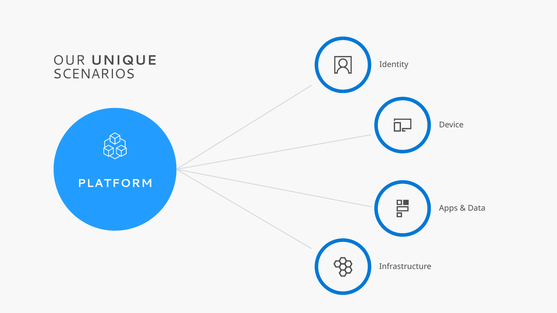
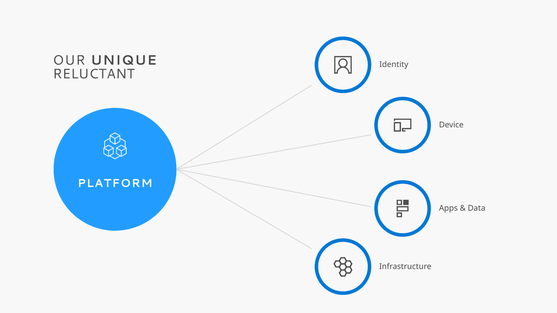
SCENARIOS: SCENARIOS -> RELUCTANT (94, 74)
